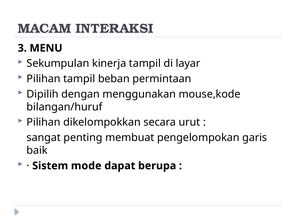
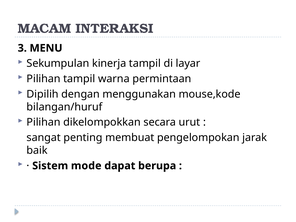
beban: beban -> warna (114, 79)
garis: garis -> jarak (255, 138)
